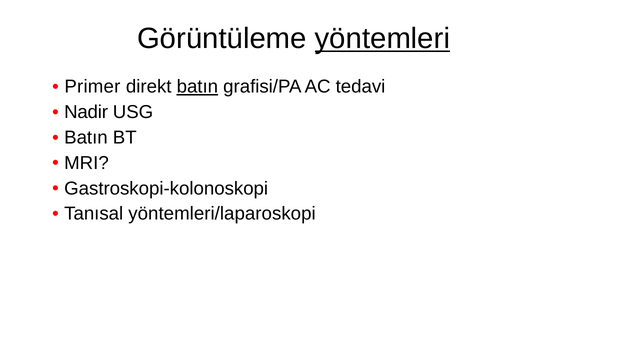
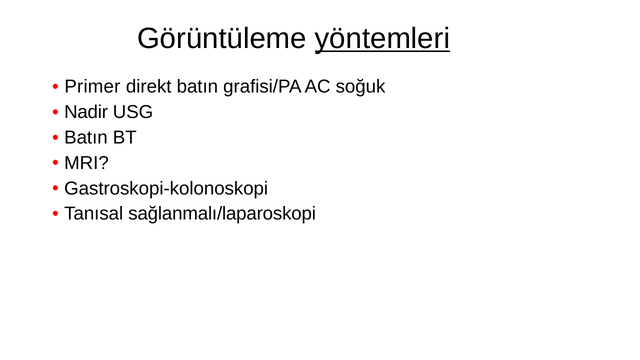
batın underline: present -> none (197, 87)
tedavi: tedavi -> soğuk (361, 87)
yöntemleri/laparoskopi: yöntemleri/laparoskopi -> sağlanmalı/laparoskopi (222, 214)
